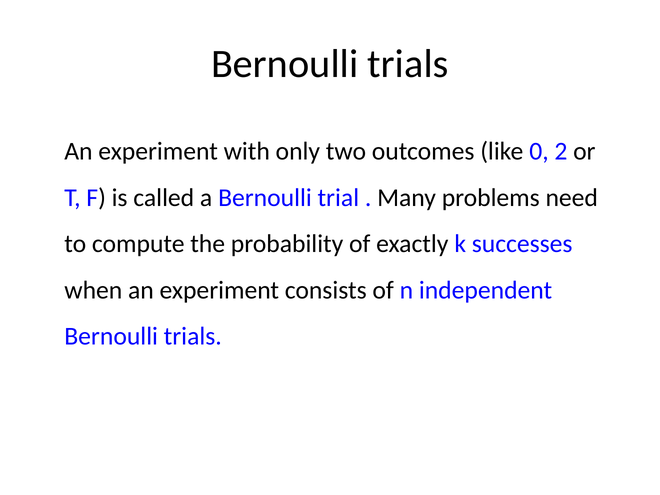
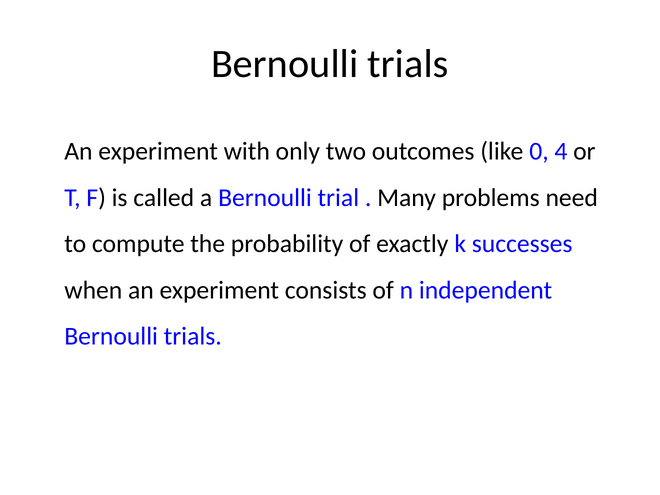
2: 2 -> 4 (561, 151)
